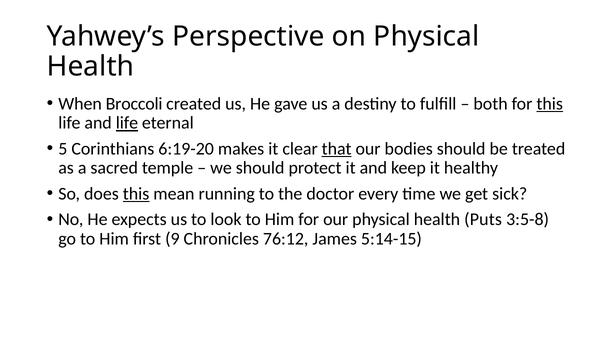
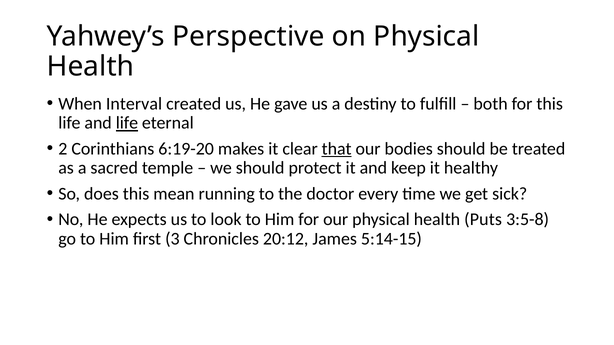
Broccoli: Broccoli -> Interval (134, 104)
this underline: present -> none (550, 104)
5: 5 -> 2 (63, 149)
this underline: present -> none (136, 194)
9: 9 -> 3 (172, 239)
76:12: 76:12 -> 20:12 (286, 239)
